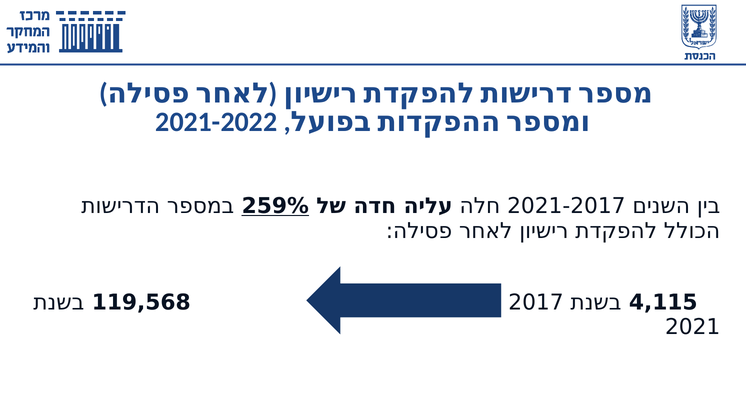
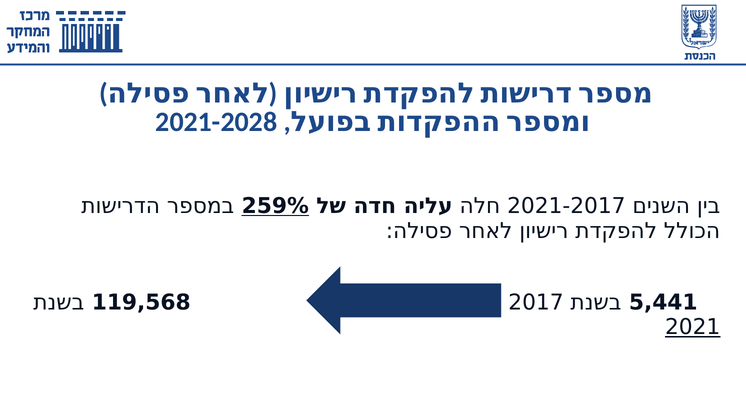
2021-2022: 2021-2022 -> 2021-2028 (216, 122)
4,115: 4,115 -> 5,441 (663, 302)
2021 underline: none -> present (693, 327)
